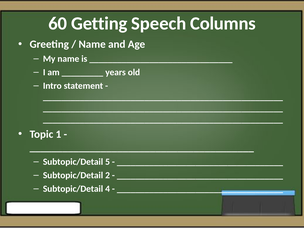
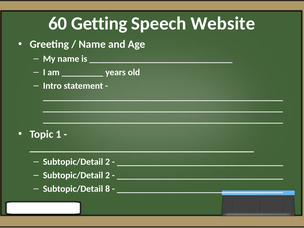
Columns: Columns -> Website (223, 24)
5: 5 -> 2 (108, 162)
4: 4 -> 8 (108, 189)
